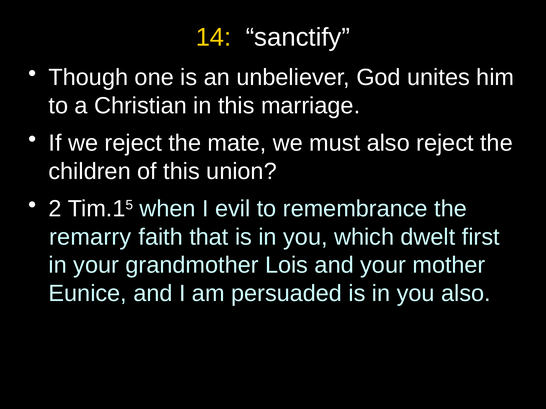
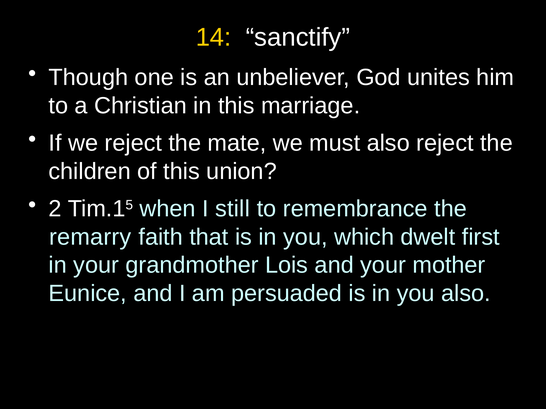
evil: evil -> still (233, 209)
